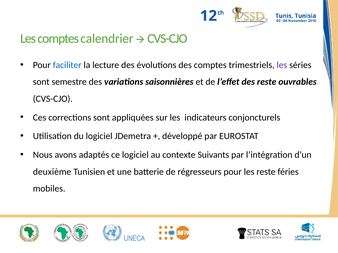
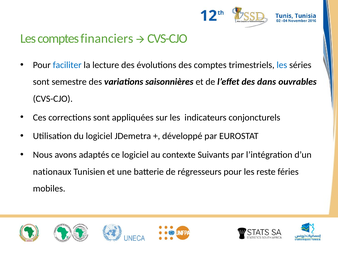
calendrier: calendrier -> financiers (107, 39)
les colour: purple -> blue (282, 65)
des reste: reste -> dans (267, 82)
deuxième: deuxième -> nationaux (52, 172)
